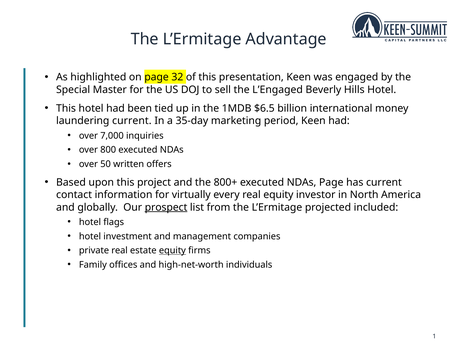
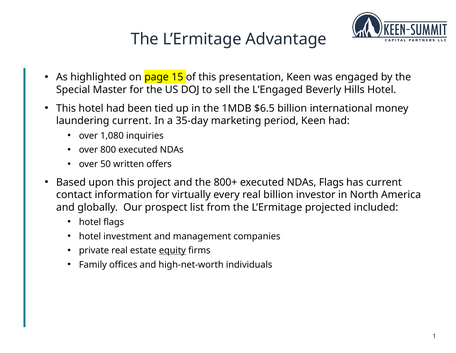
32: 32 -> 15 (177, 77)
7,000: 7,000 -> 1,080 (112, 135)
NDAs Page: Page -> Flags (331, 182)
real equity: equity -> billion (278, 194)
prospect underline: present -> none (166, 207)
